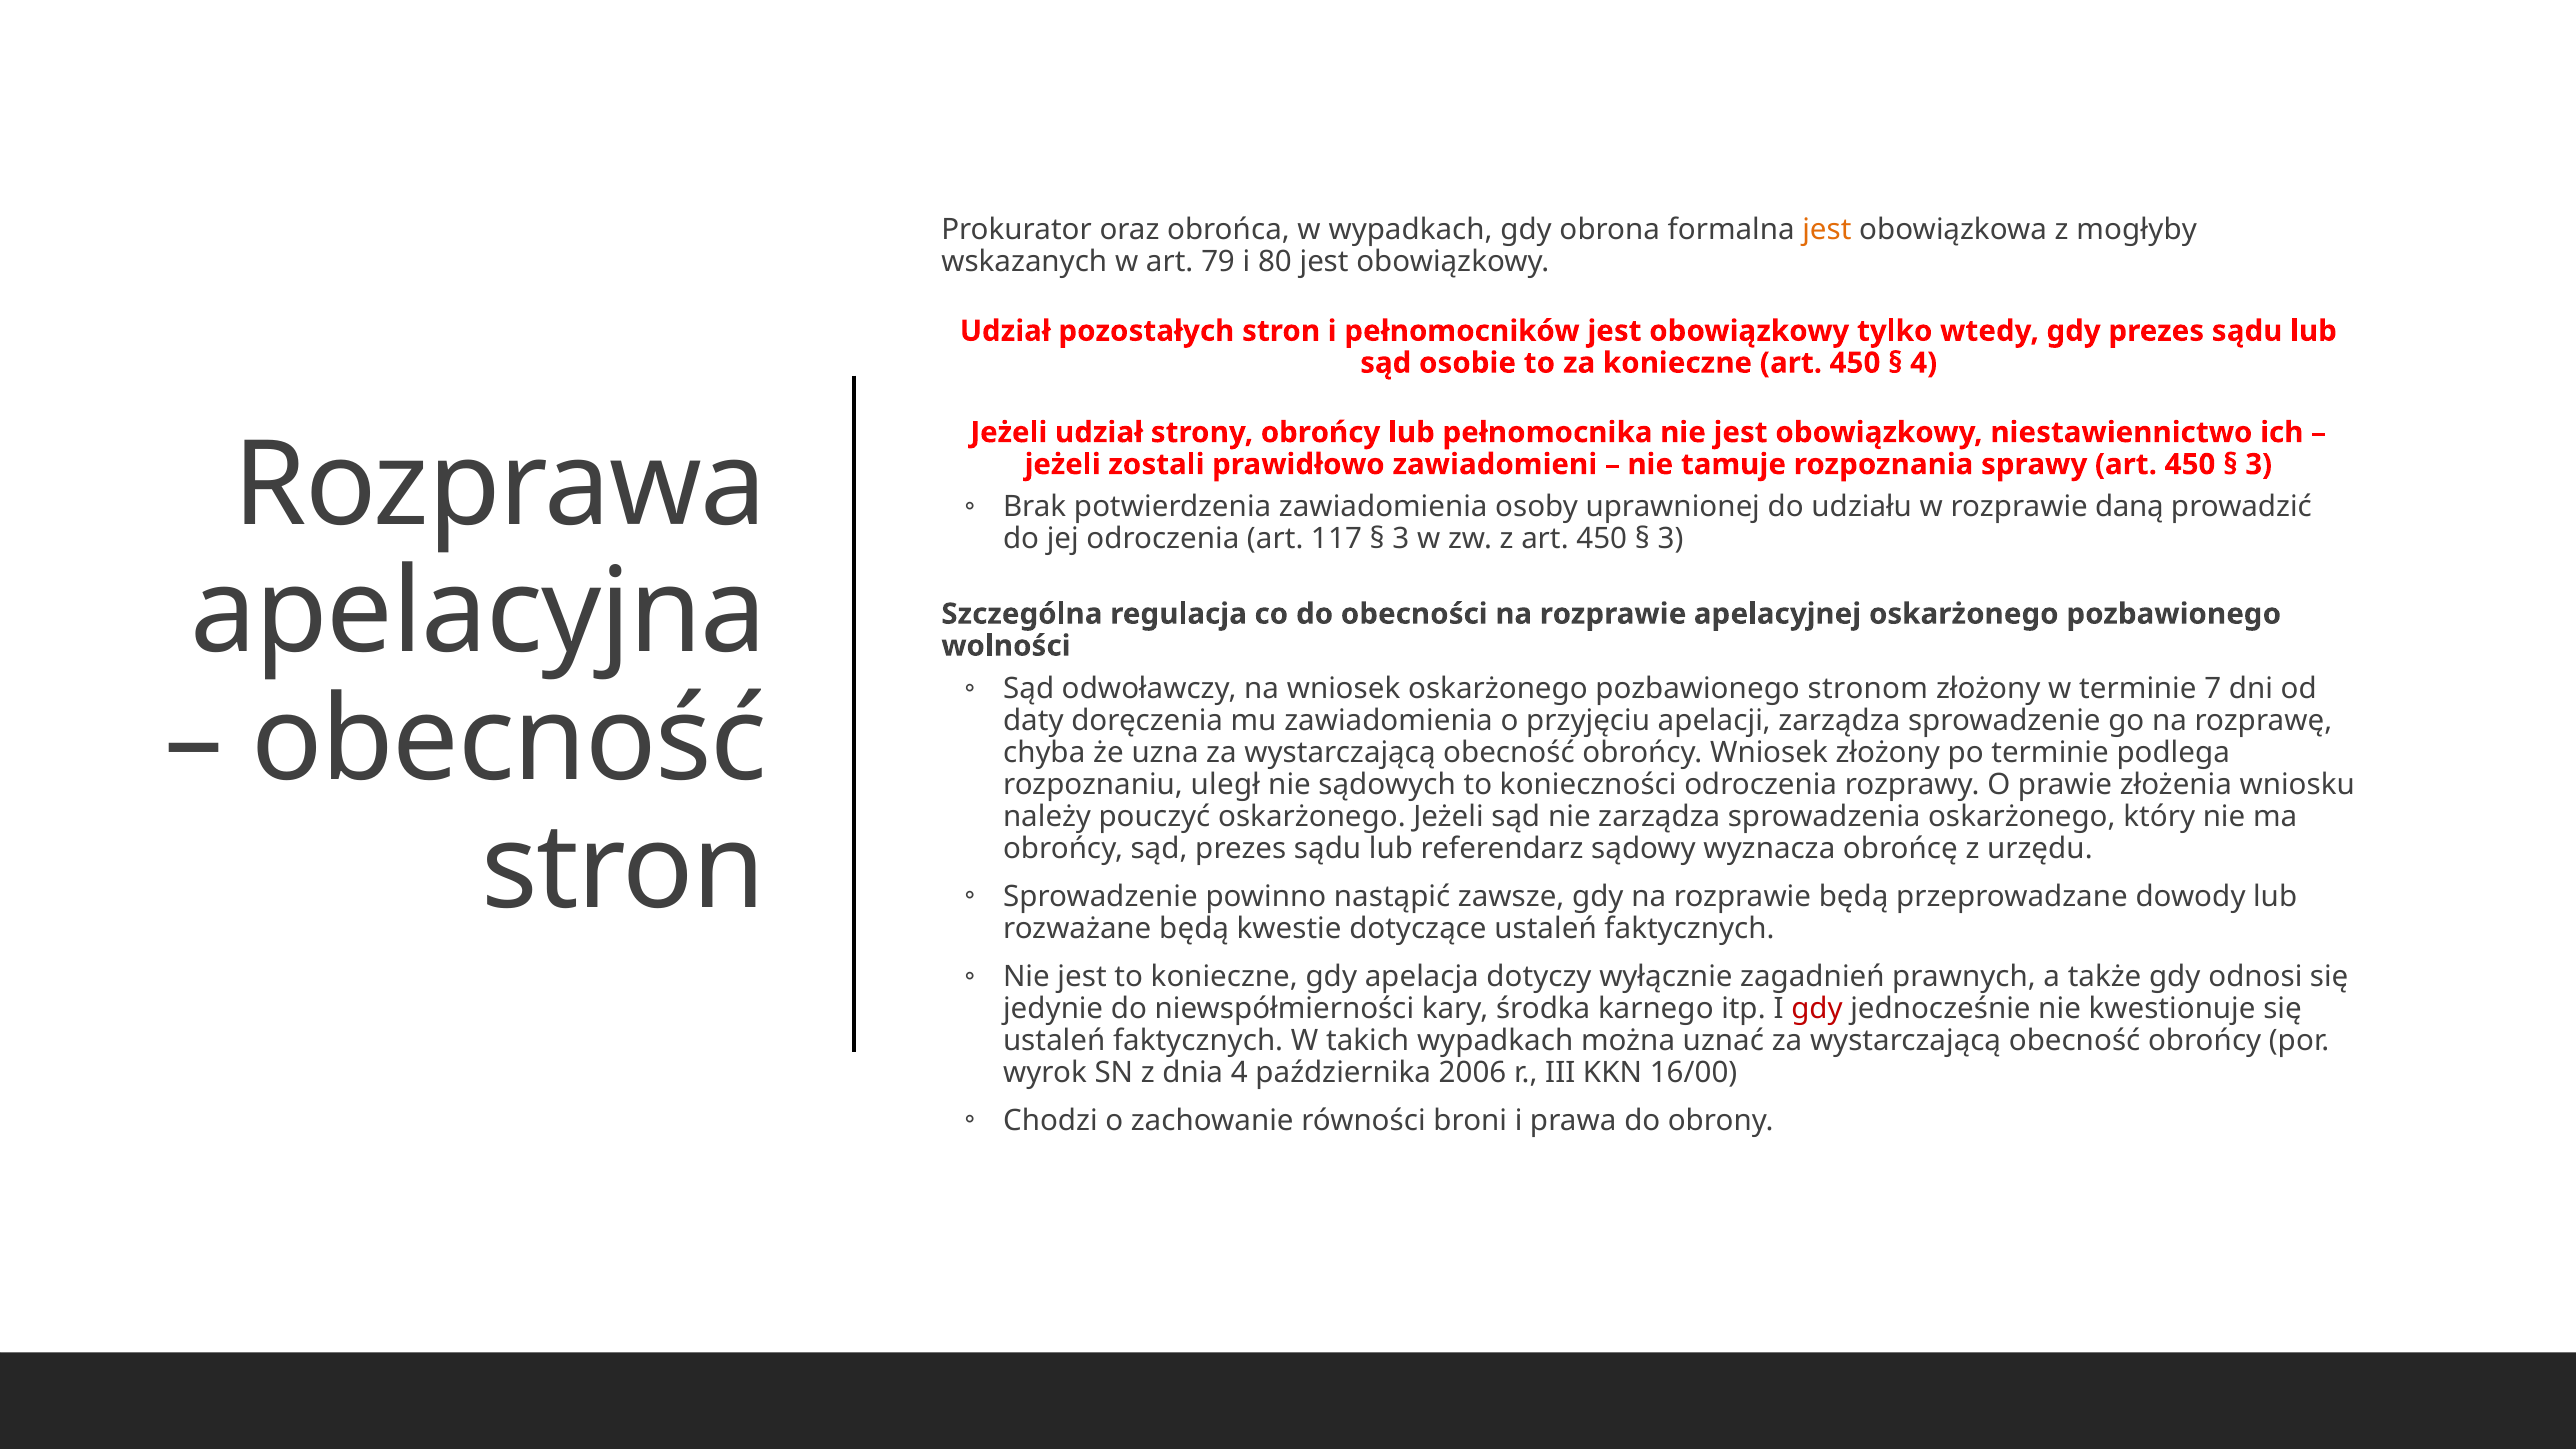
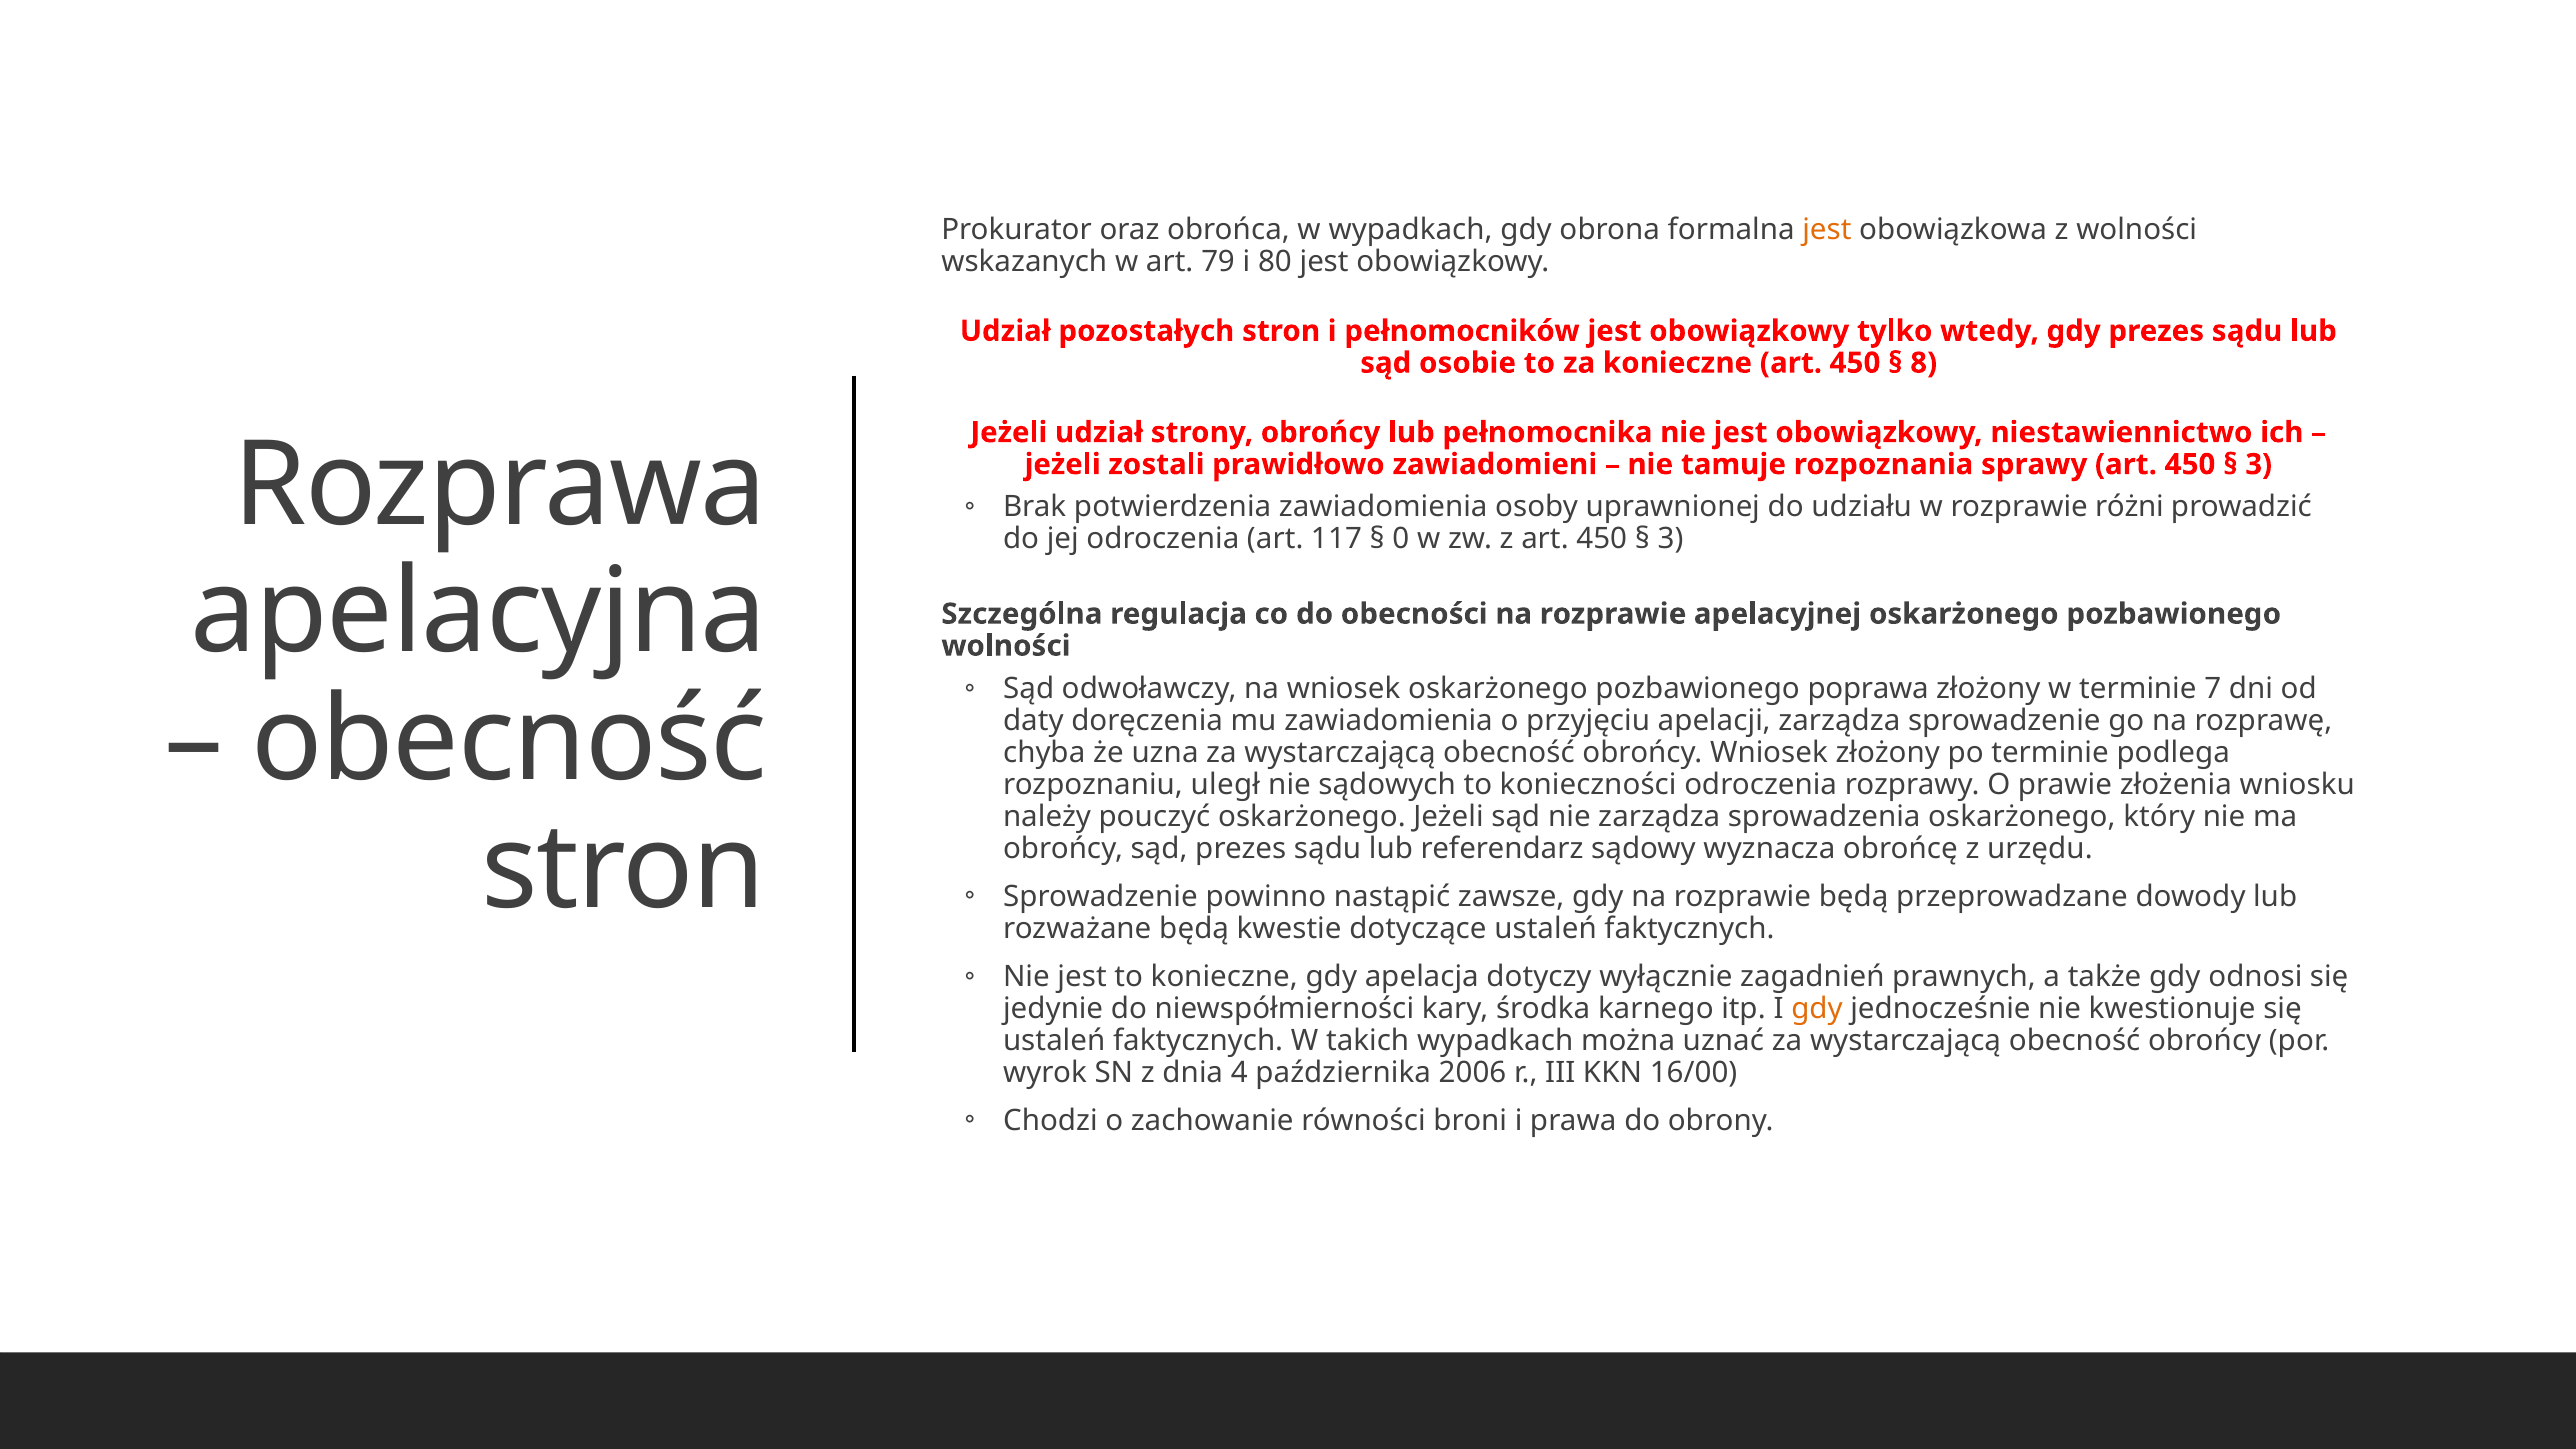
z mogłyby: mogłyby -> wolności (2137, 230)
4: 4 -> 8 (1924, 363)
daną: daną -> różni (2129, 507)
3: 3 -> 0 (1401, 539)
stronom: stronom -> poprawa (1868, 689)
gdy colour: red -> orange (1817, 1008)
